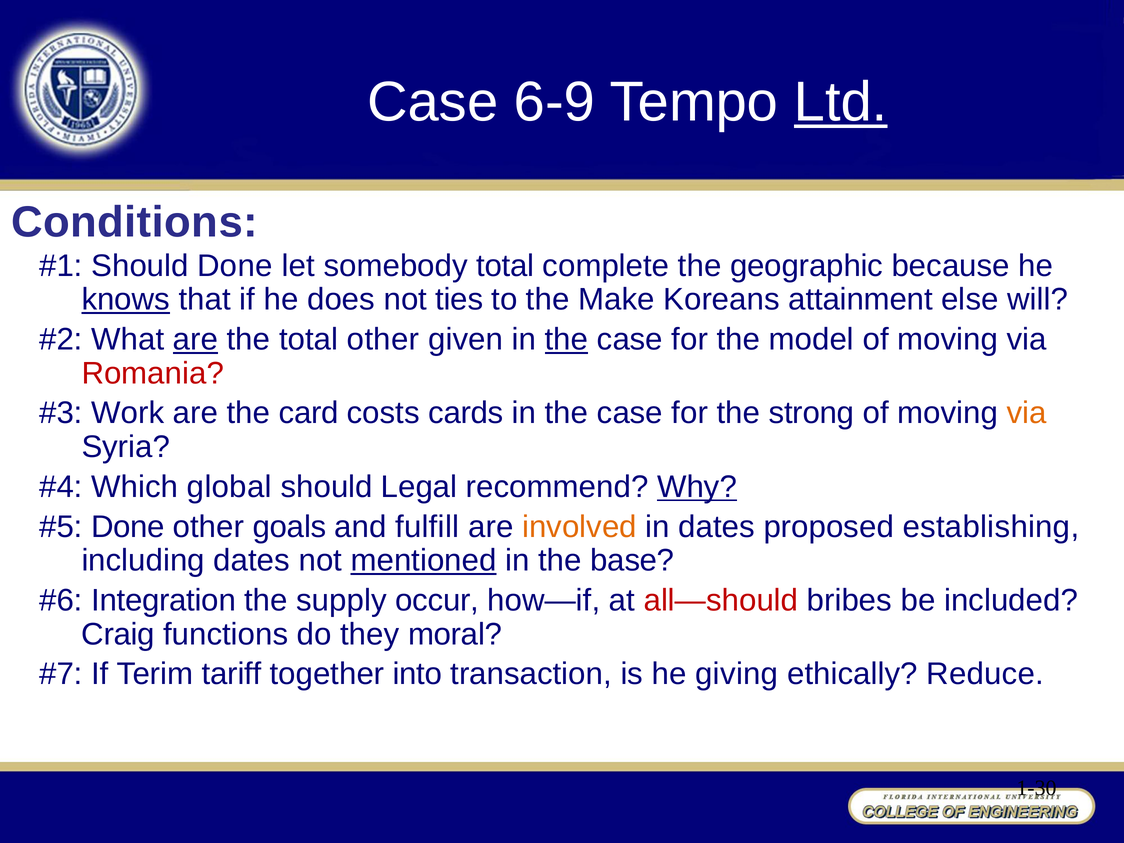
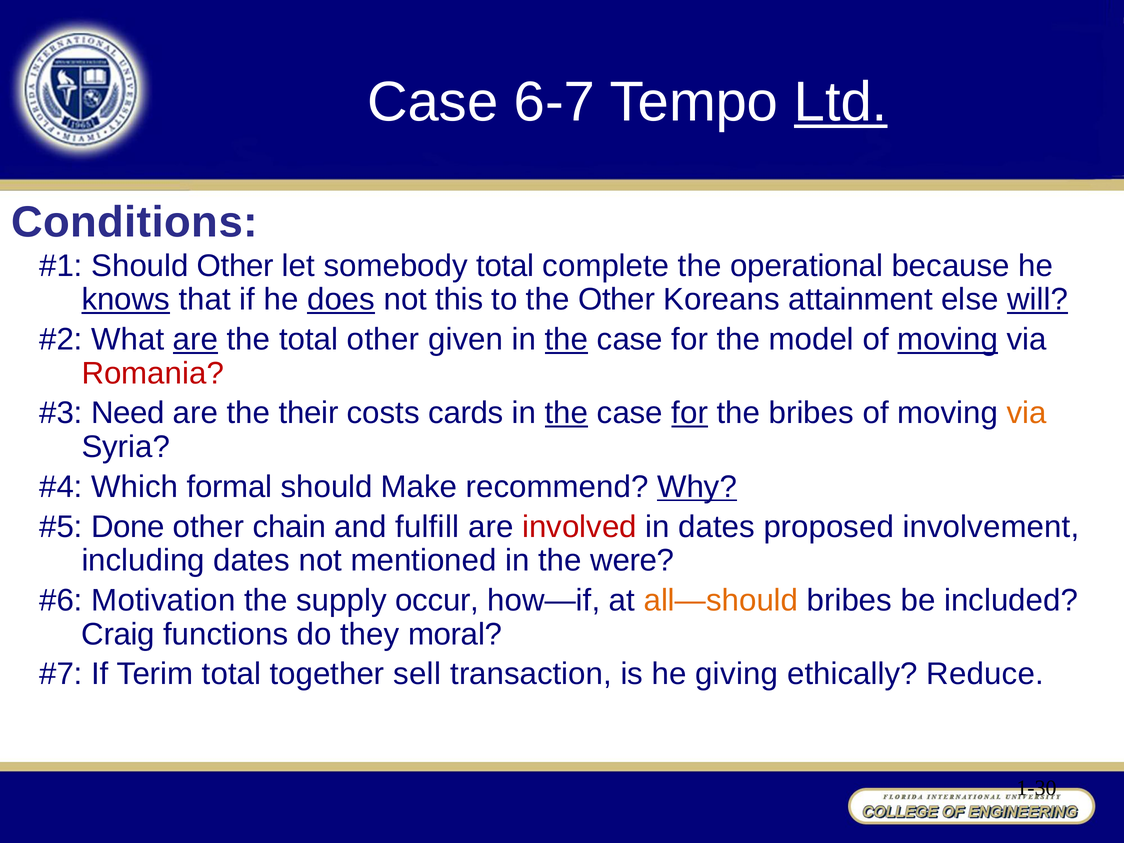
6-9: 6-9 -> 6-7 (554, 102)
Should Done: Done -> Other (235, 266)
geographic: geographic -> operational (807, 266)
does underline: none -> present (341, 300)
ties: ties -> this (459, 300)
the Make: Make -> Other (617, 300)
will underline: none -> present (1037, 300)
moving underline: none -> present (948, 340)
Work: Work -> Need (128, 413)
card: card -> their (309, 413)
the underline: none -> present (566, 413)
for underline: none -> present (690, 413)
the strong: strong -> bribes (811, 413)
global: global -> formal (230, 487)
Legal: Legal -> Make (419, 487)
goals: goals -> chain (290, 527)
involved colour: orange -> red (579, 527)
establishing: establishing -> involvement (991, 527)
mentioned underline: present -> none (424, 561)
base: base -> were (632, 561)
Integration: Integration -> Motivation (163, 600)
all—should colour: red -> orange (721, 600)
Terim tariff: tariff -> total (231, 674)
into: into -> sell (417, 674)
